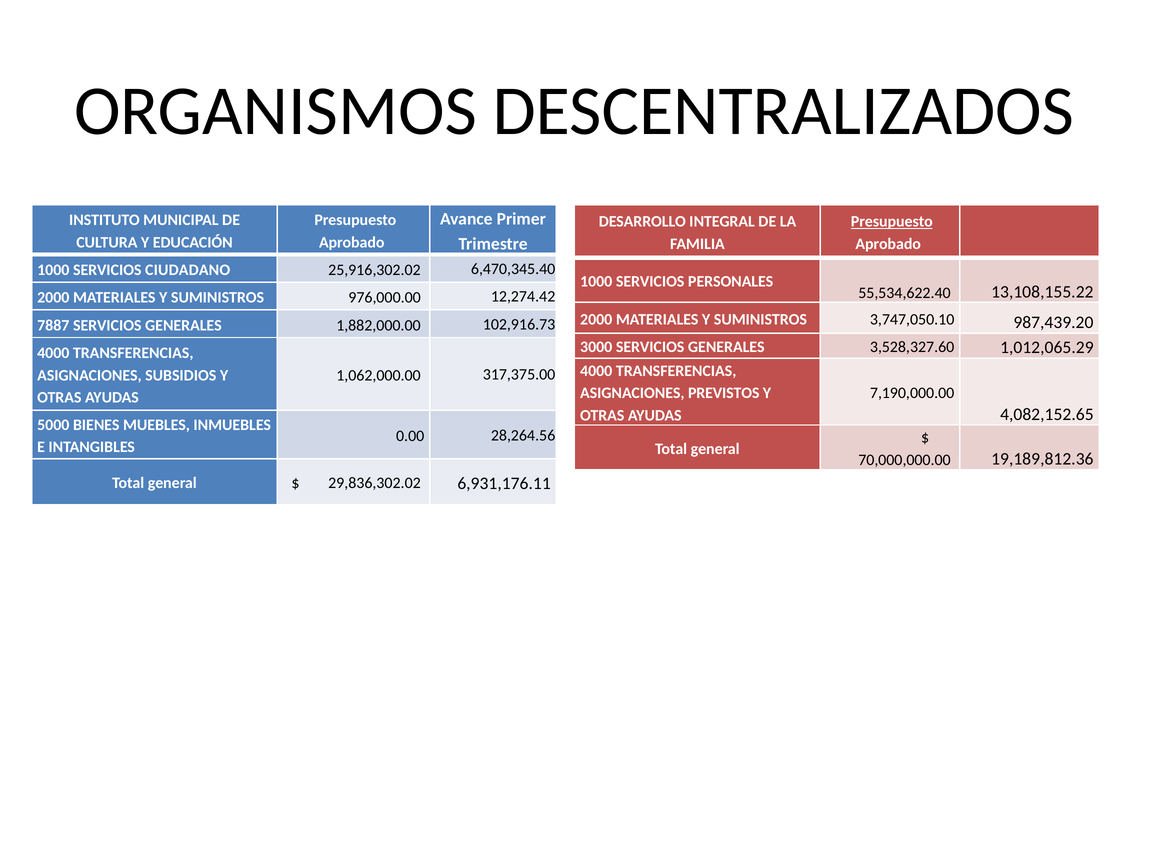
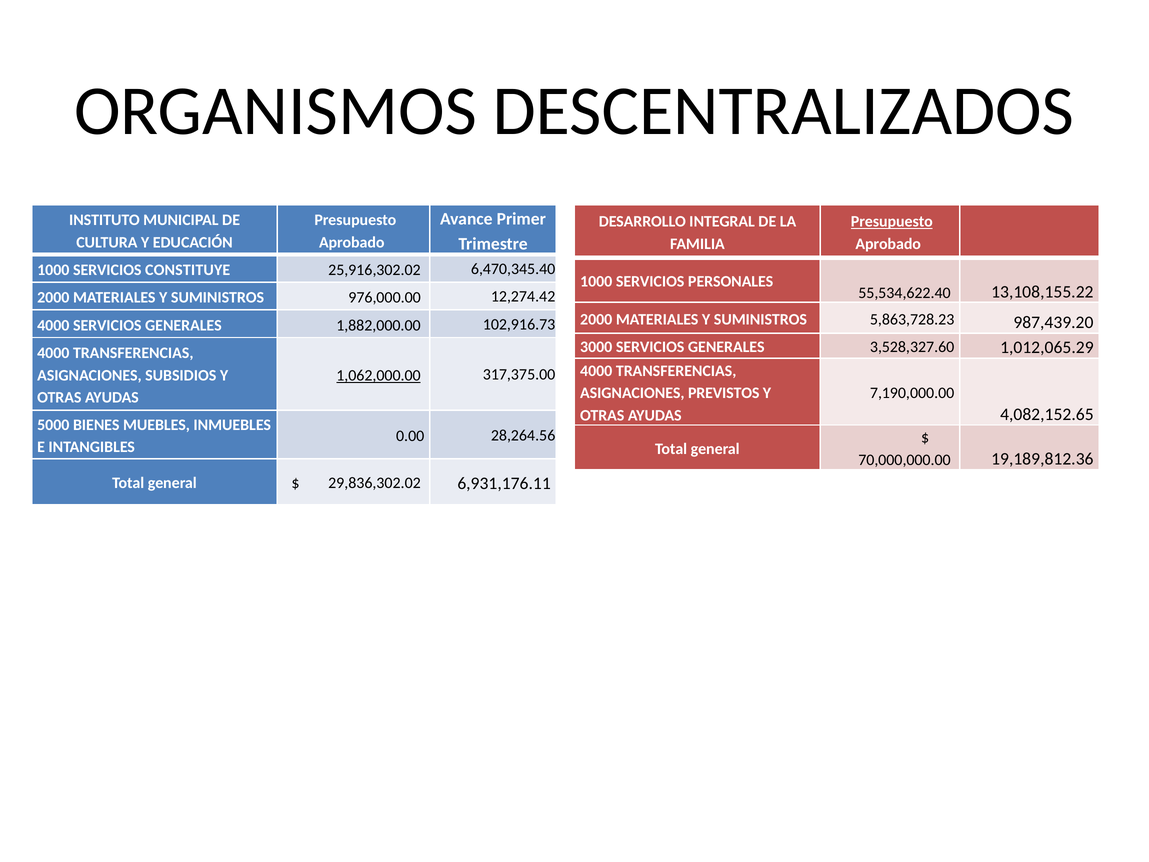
CIUDADANO: CIUDADANO -> CONSTITUYE (188, 270)
3,747,050.10: 3,747,050.10 -> 5,863,728.23 (912, 319)
7887: 7887 -> 4000 (53, 325)
1,062,000.00 underline: none -> present (378, 375)
